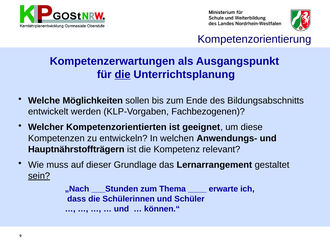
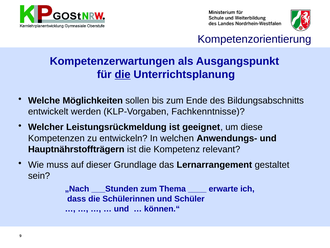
Fachbezogenen: Fachbezogenen -> Fachkenntnisse (208, 111)
Kompetenzorientierten: Kompetenzorientierten -> Leistungsrückmeldung (116, 127)
sein underline: present -> none (39, 176)
